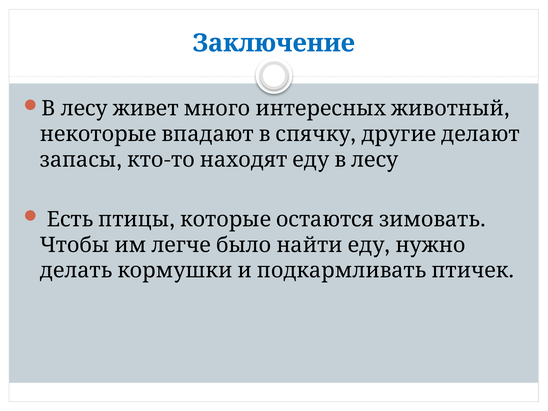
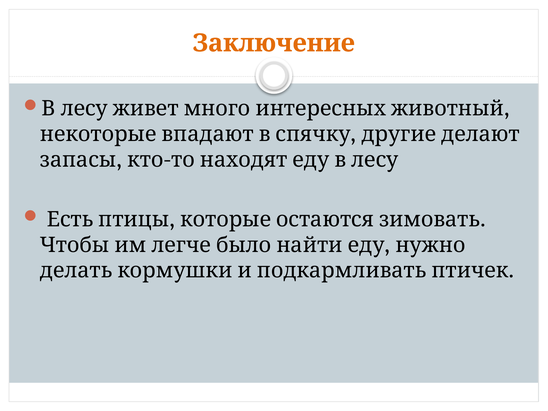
Заключение colour: blue -> orange (274, 43)
